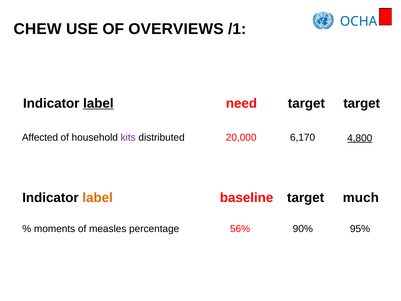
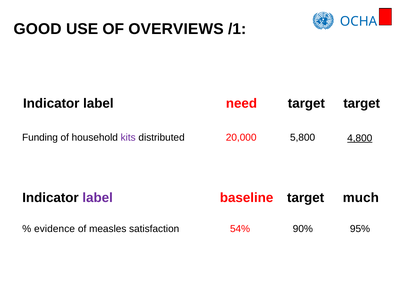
CHEW: CHEW -> GOOD (38, 29)
label underline: present -> none (98, 103)
Affected: Affected -> Funding (40, 137)
6,170: 6,170 -> 5,800 (303, 137)
label colour: orange -> purple (98, 198)
moments: moments -> evidence (55, 229)
percentage: percentage -> satisfaction (154, 229)
56%: 56% -> 54% (240, 229)
